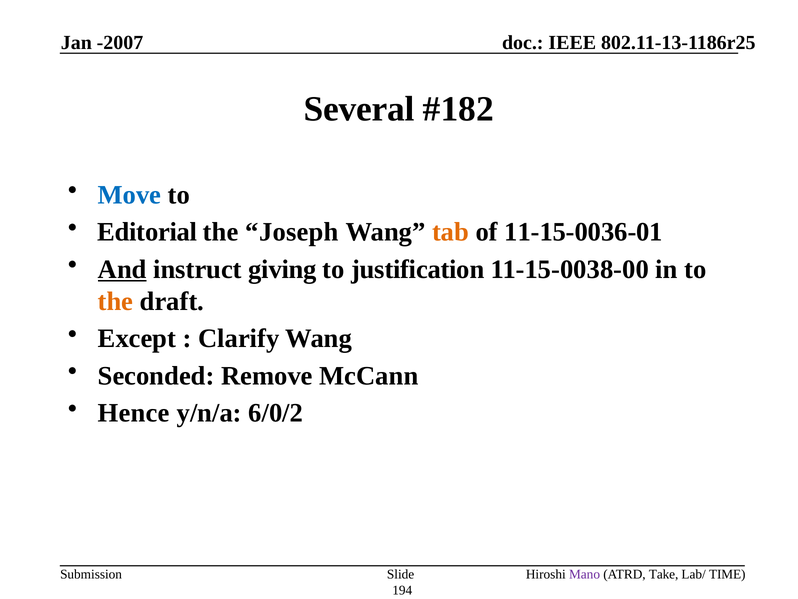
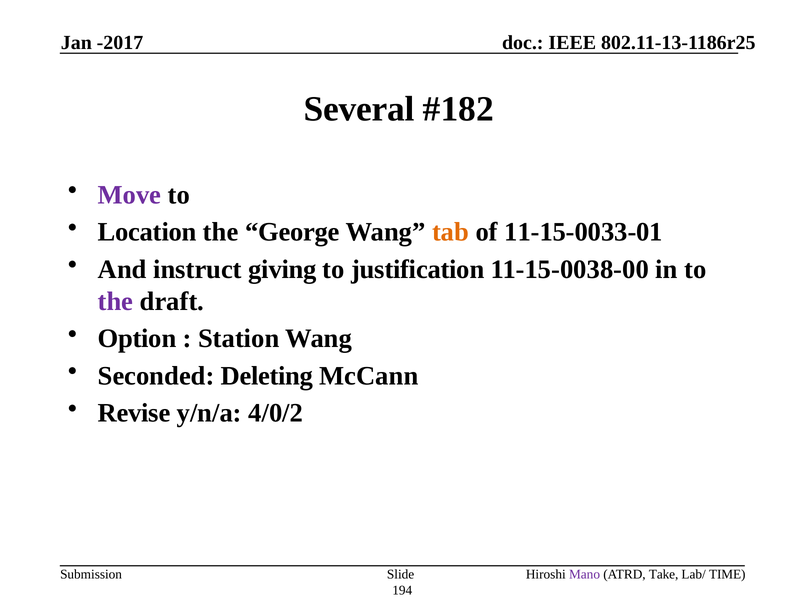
-2007: -2007 -> -2017 (120, 43)
Move colour: blue -> purple (130, 195)
Editorial: Editorial -> Location (147, 232)
Joseph: Joseph -> George (292, 232)
11-15-0036-01: 11-15-0036-01 -> 11-15-0033-01 (584, 232)
And underline: present -> none (122, 269)
the colour: orange -> purple (116, 301)
Except: Except -> Option (137, 338)
Clarify: Clarify -> Station (239, 338)
Remove: Remove -> Deleting (267, 376)
Hence: Hence -> Revise (134, 413)
6/0/2: 6/0/2 -> 4/0/2 (276, 413)
